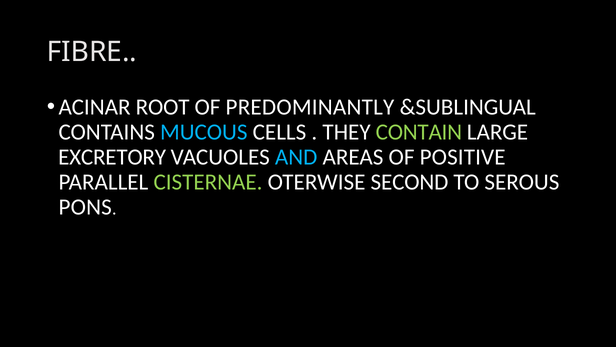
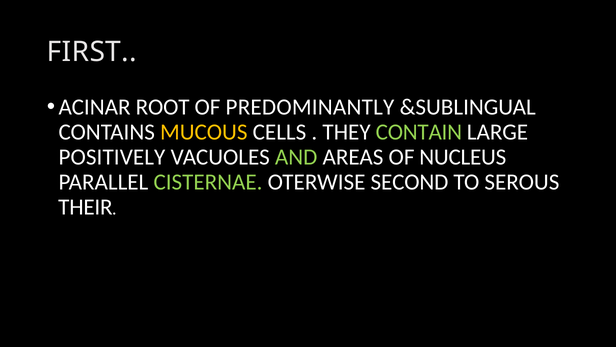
FIBRE: FIBRE -> FIRST (92, 52)
MUCOUS colour: light blue -> yellow (204, 132)
EXCRETORY: EXCRETORY -> POSITIVELY (112, 157)
AND colour: light blue -> light green (296, 157)
POSITIVE: POSITIVE -> NUCLEUS (463, 157)
PONS: PONS -> THEIR (85, 207)
